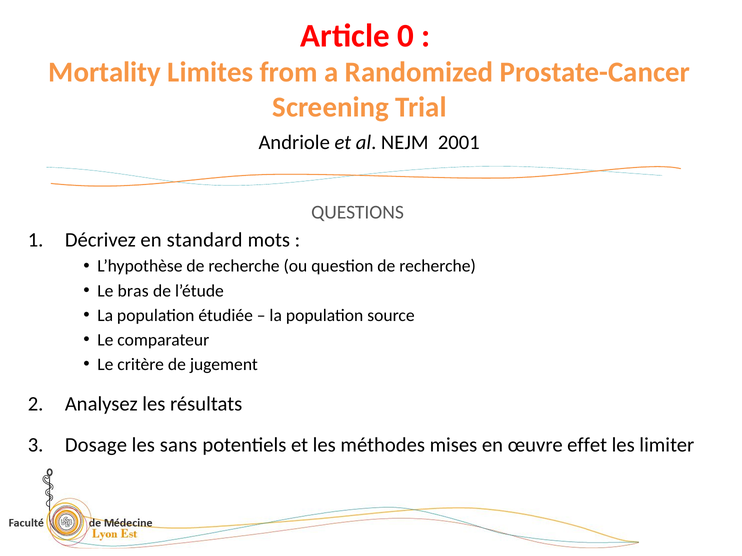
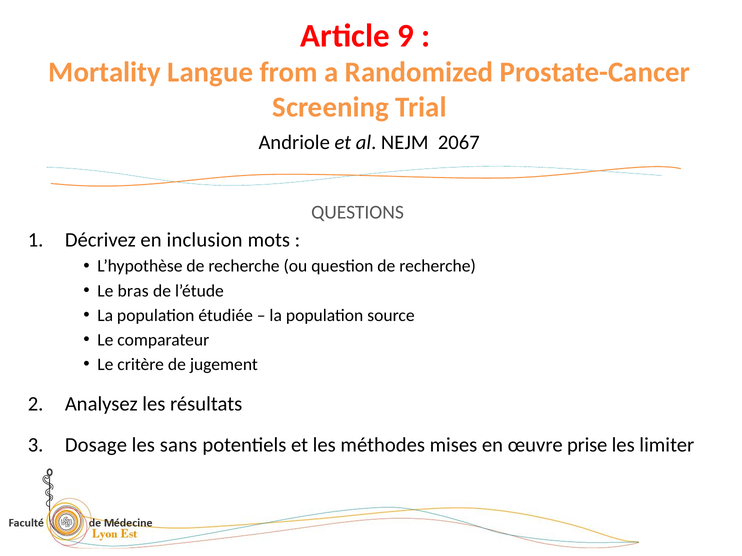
0: 0 -> 9 (406, 36)
Limites: Limites -> Langue (210, 73)
2001: 2001 -> 2067 (459, 142)
standard: standard -> inclusion (205, 240)
effet: effet -> prise (587, 445)
